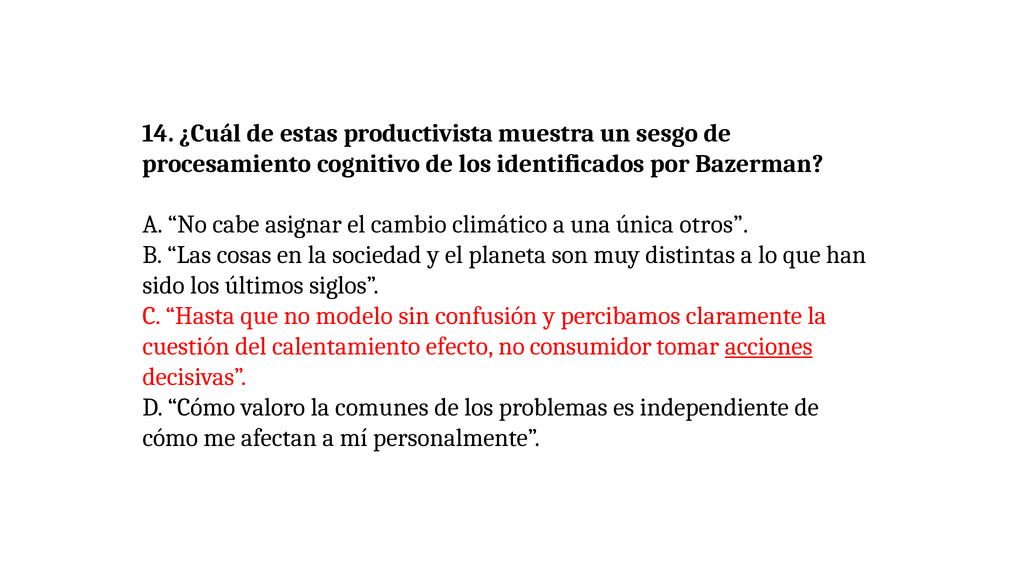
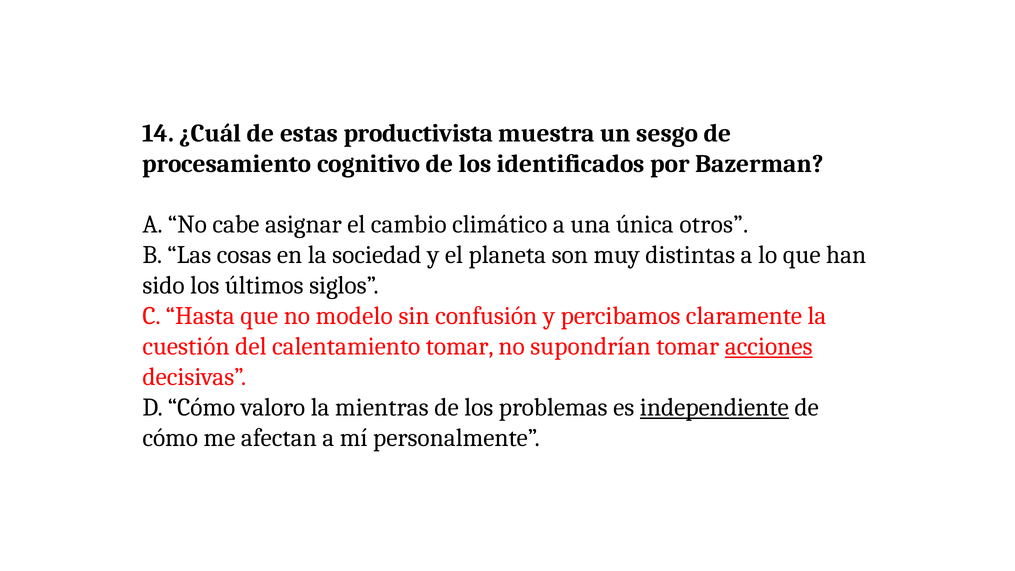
calentamiento efecto: efecto -> tomar (460, 346)
consumidor: consumidor -> supondrían (591, 346)
comunes: comunes -> mientras (382, 407)
independiente underline: none -> present (714, 407)
